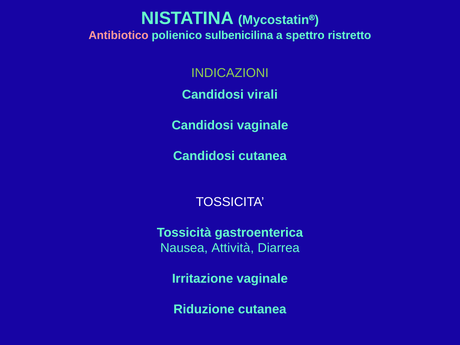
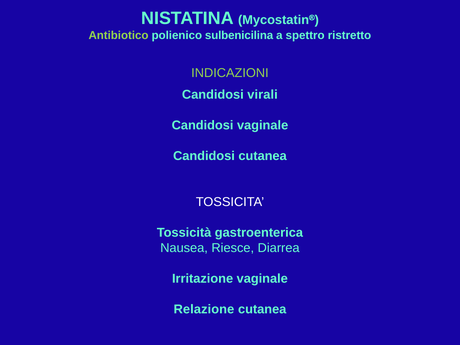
Antibiotico colour: pink -> light green (118, 35)
Attività: Attività -> Riesce (233, 248)
Riduzione: Riduzione -> Relazione (204, 309)
